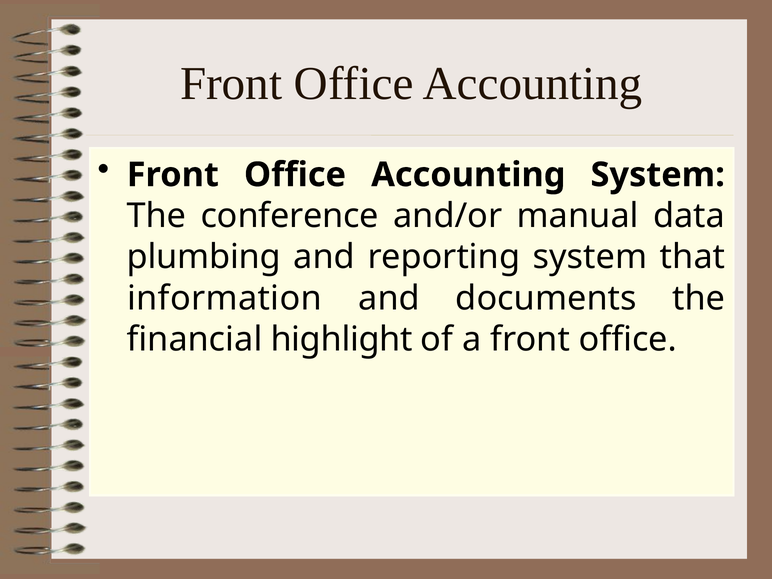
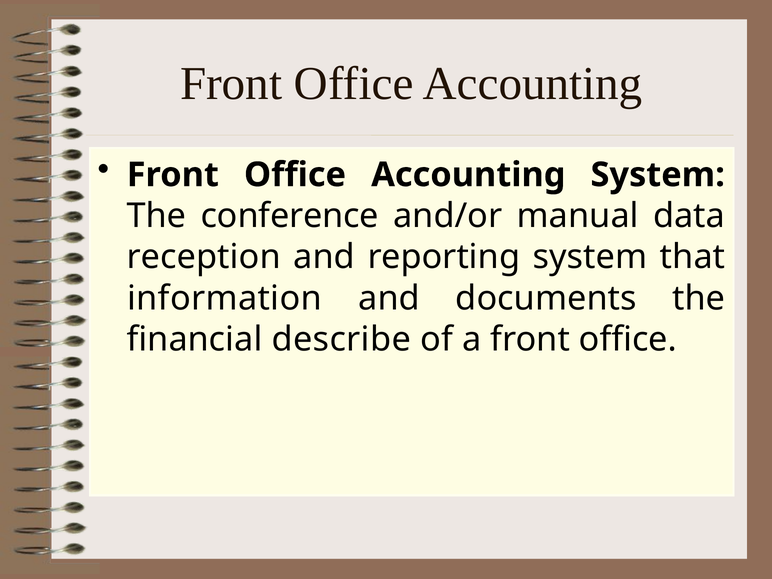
plumbing: plumbing -> reception (204, 257)
highlight: highlight -> describe (341, 340)
